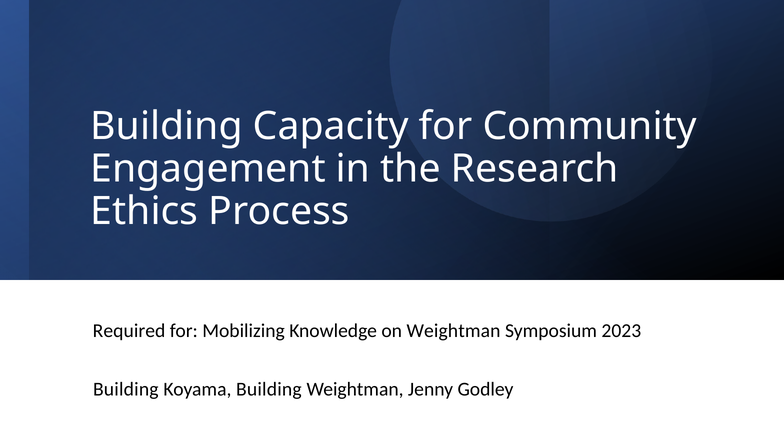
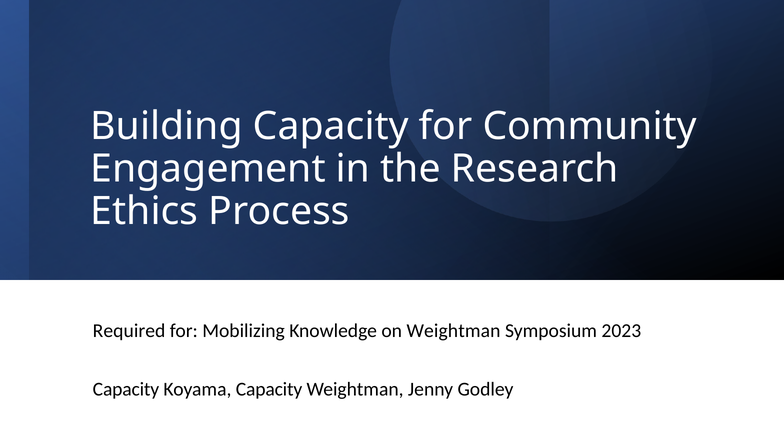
Building: Building -> Capacity (126, 389)
Koyama Building: Building -> Capacity (269, 389)
